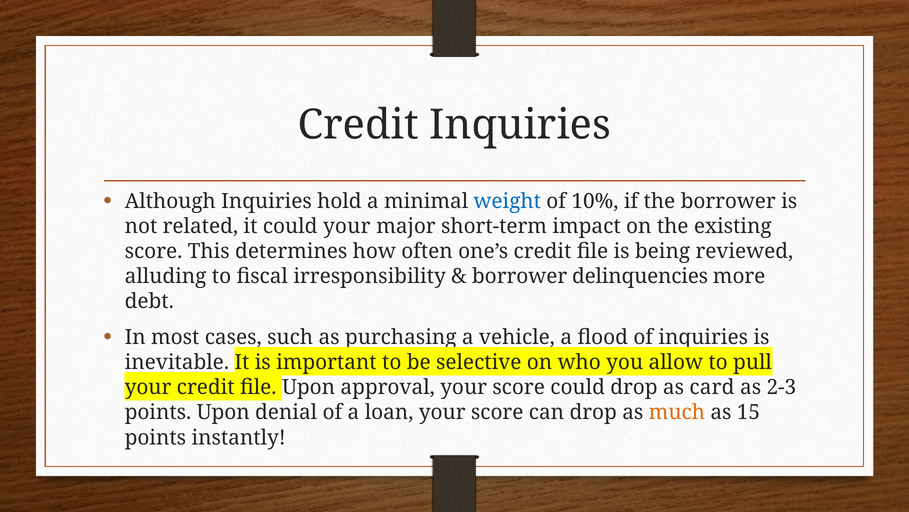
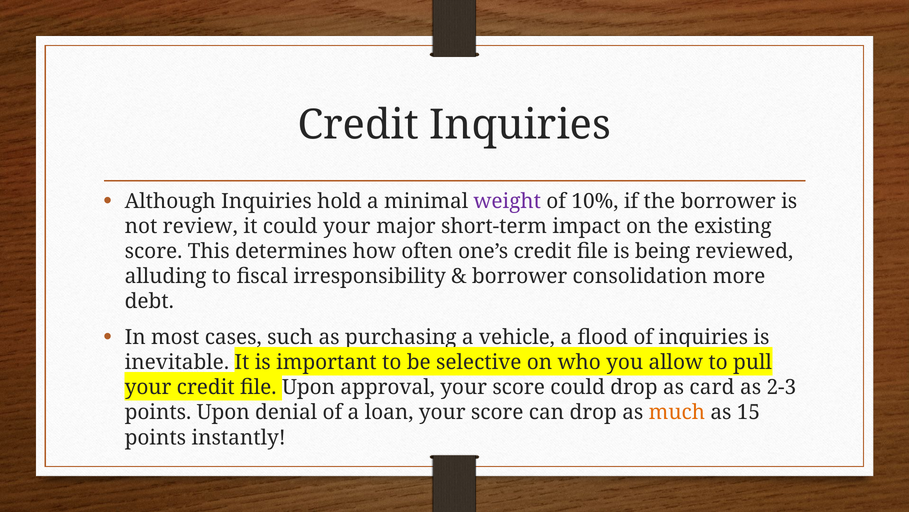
weight colour: blue -> purple (507, 201)
related: related -> review (200, 226)
delinquencies: delinquencies -> consolidation (640, 276)
